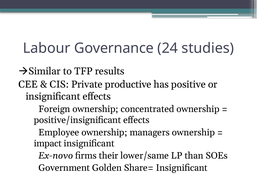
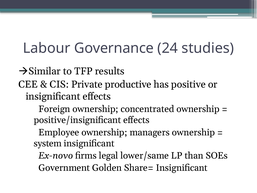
impact: impact -> system (48, 143)
their: their -> legal (109, 156)
